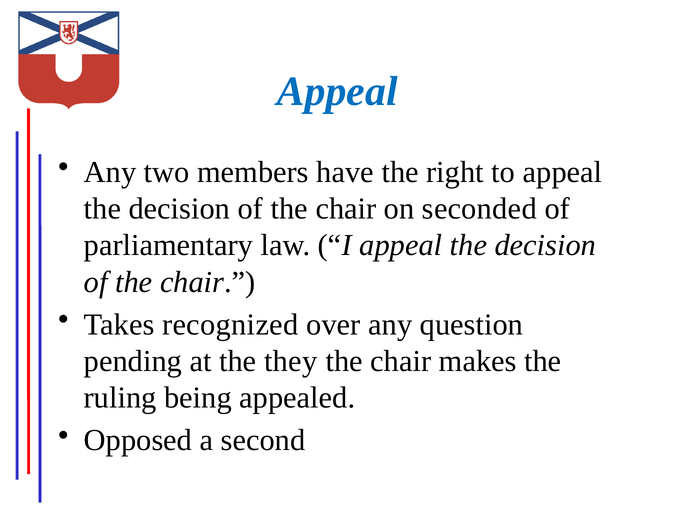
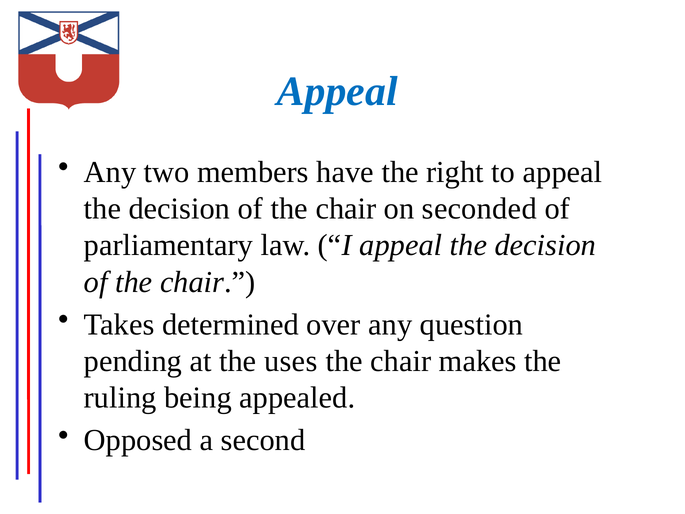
recognized: recognized -> determined (230, 324)
they: they -> uses (291, 361)
